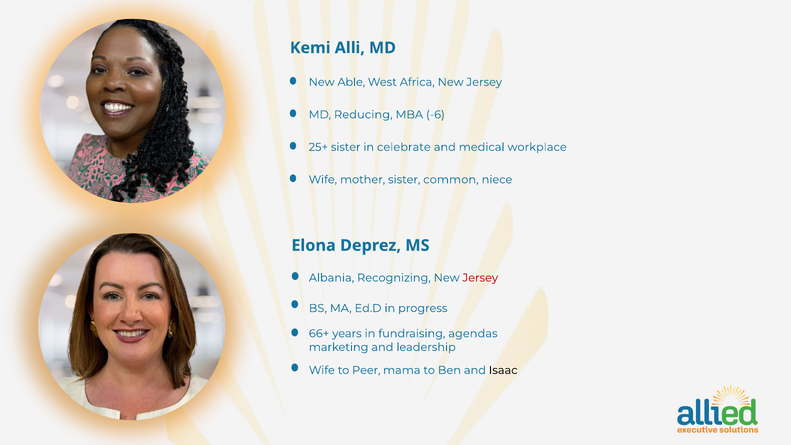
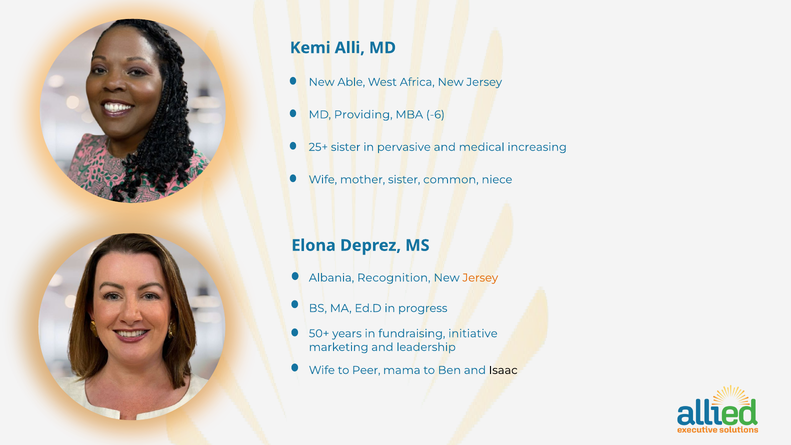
Reducing: Reducing -> Providing (363, 115)
celebrate: celebrate -> pervasive (404, 147)
workplace: workplace -> increasing (537, 147)
Recognizing: Recognizing -> Recognition (394, 278)
Jersey colour: red -> orange (480, 278)
66+: 66+ -> 50+ (319, 333)
agendas: agendas -> initiative (473, 333)
